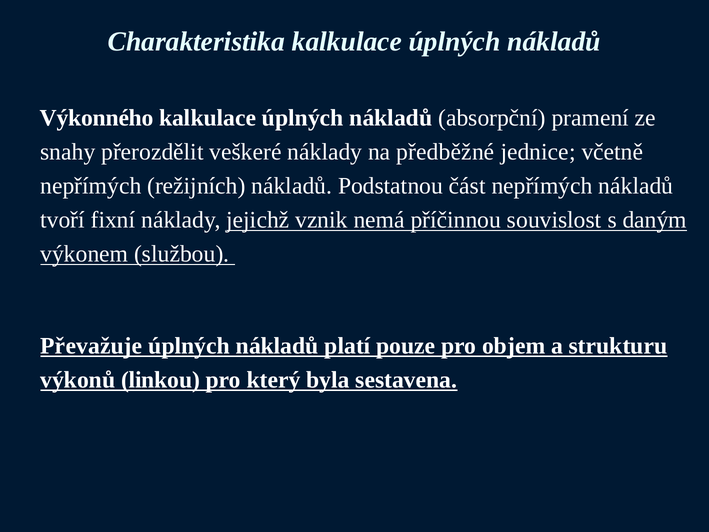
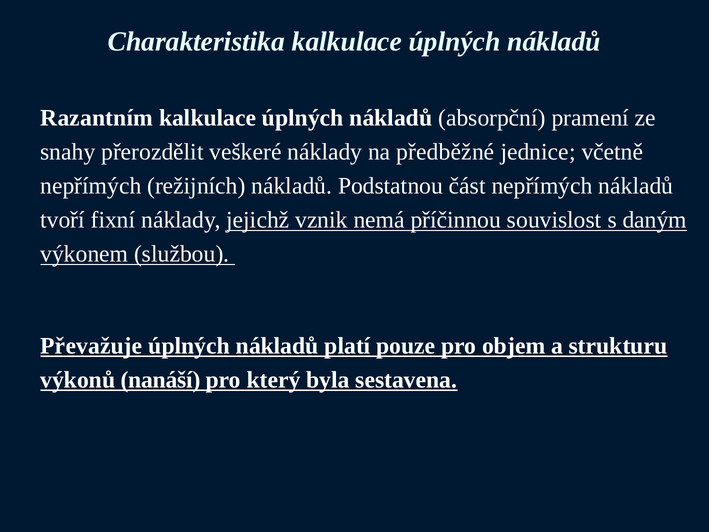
Výkonného: Výkonného -> Razantním (97, 118)
linkou: linkou -> nanáší (161, 380)
